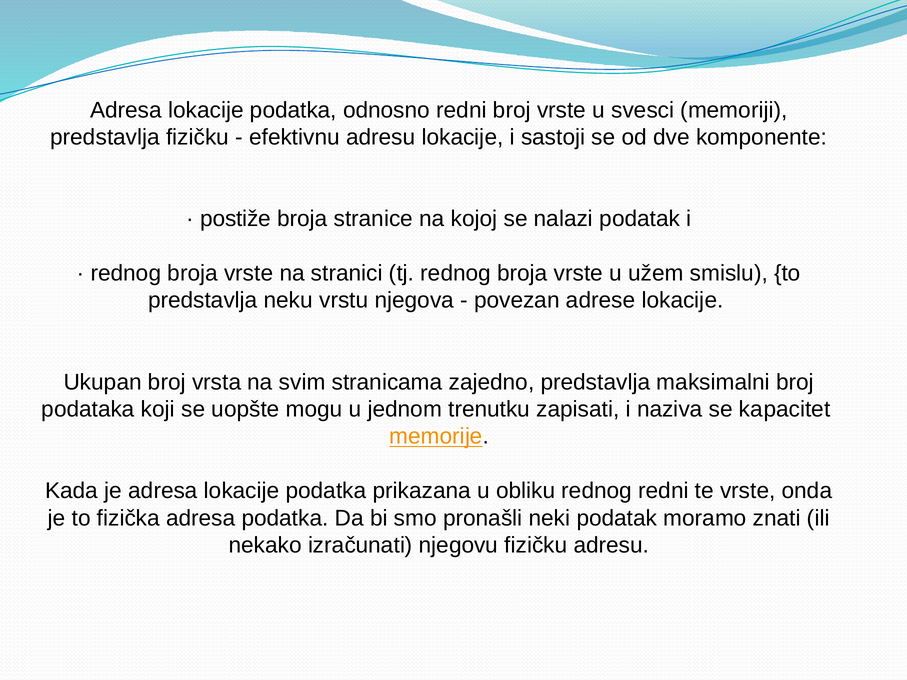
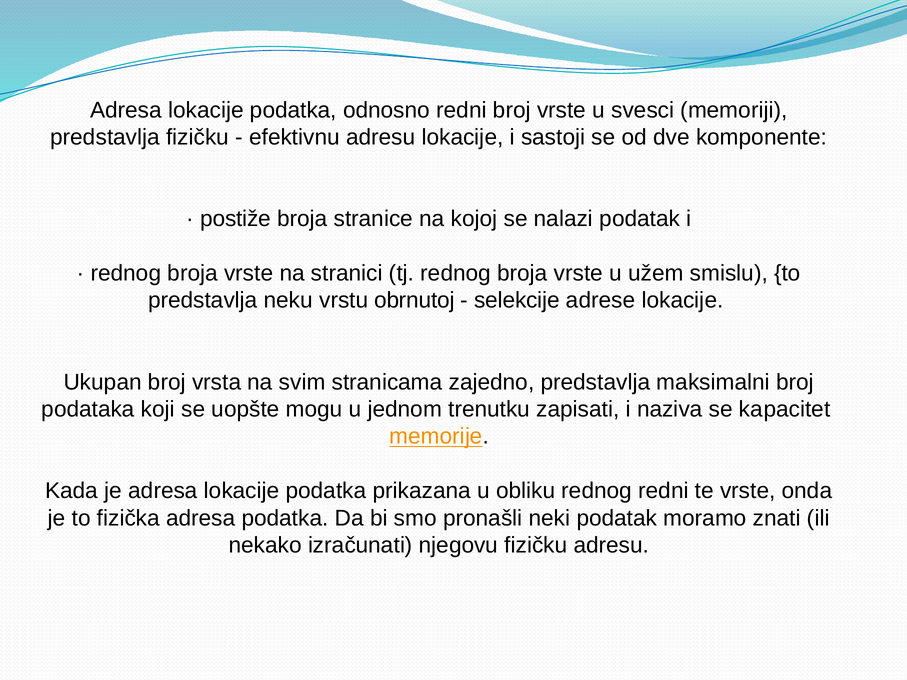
njegova: njegova -> obrnutoj (414, 301)
povezan: povezan -> selekcije (517, 301)
